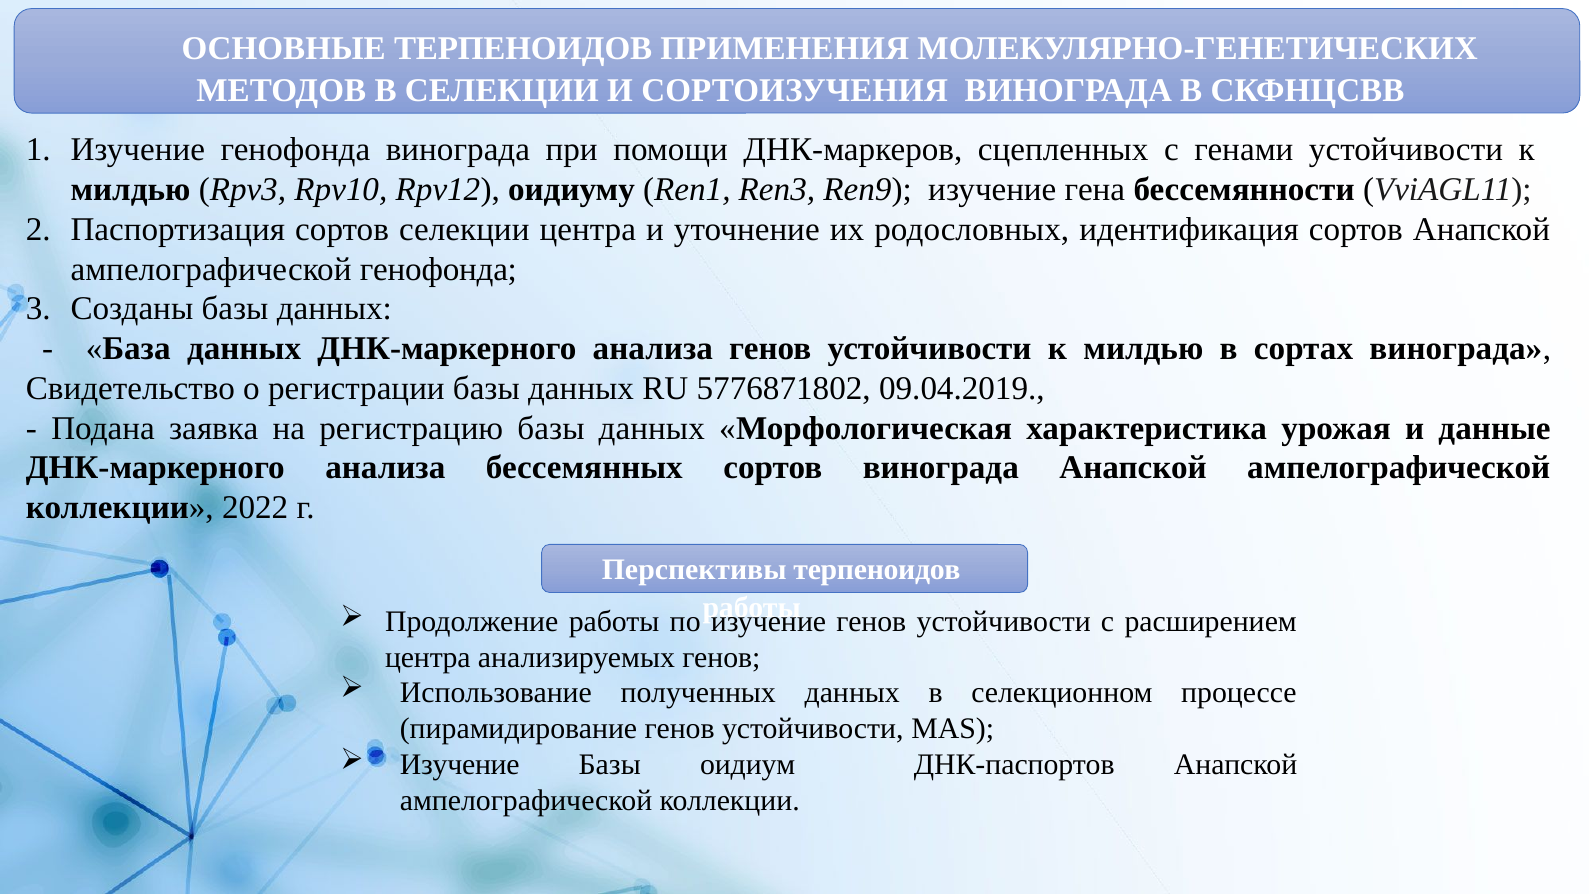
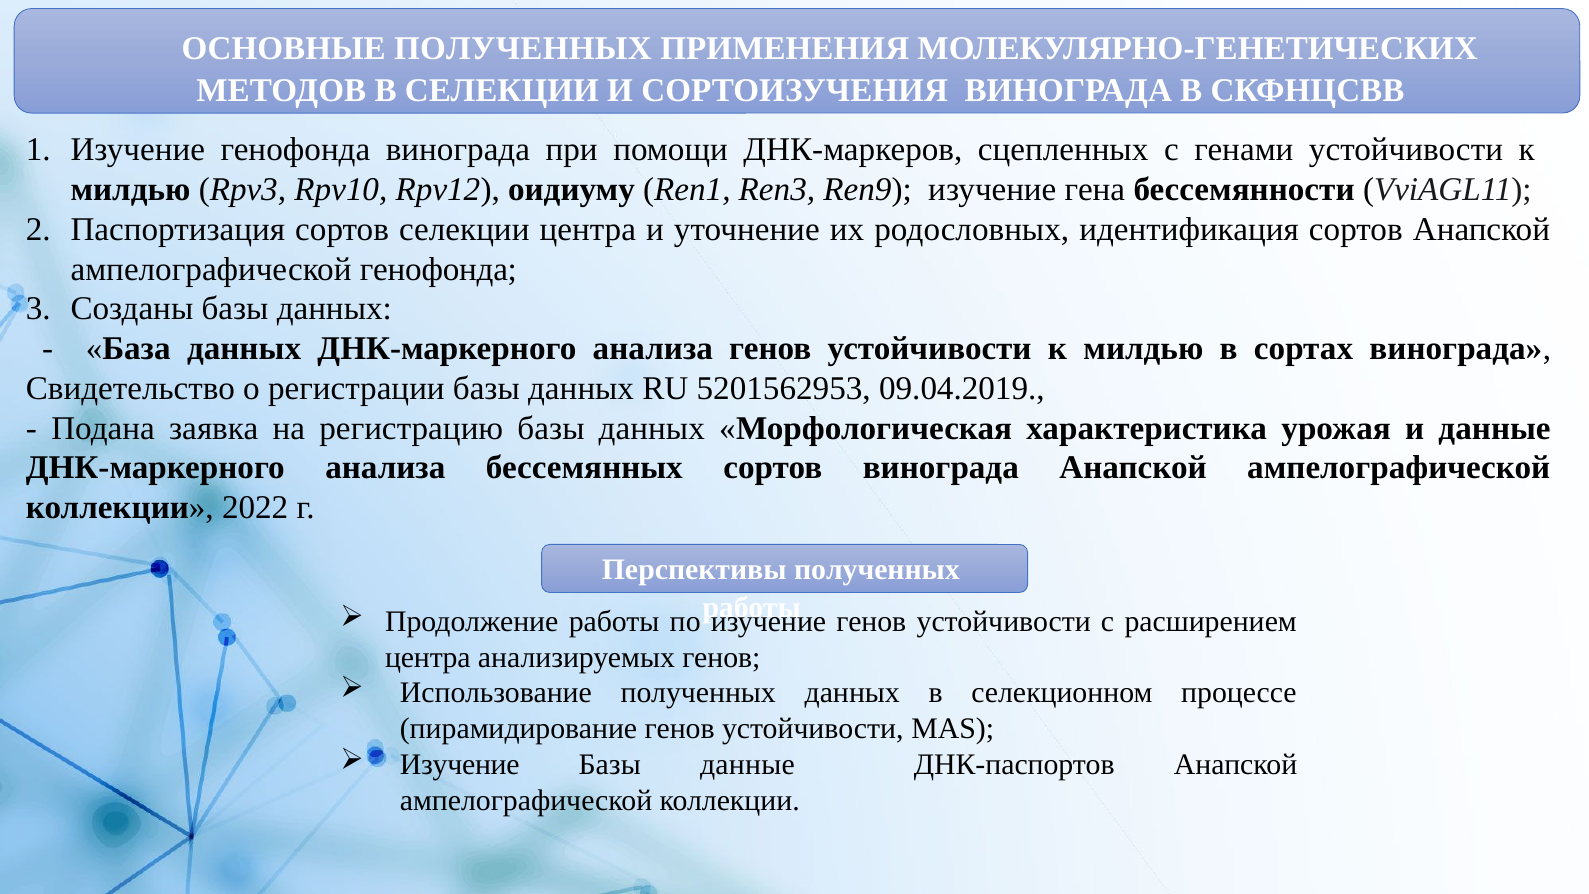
ОСНОВНЫЕ ТЕРПЕНОИДОВ: ТЕРПЕНОИДОВ -> ПОЛУЧЕННЫХ (523, 48)
5776871802: 5776871802 -> 5201562953 (784, 388)
Перспективы терпеноидов: терпеноидов -> полученных (877, 570)
Базы оидиум: оидиум -> данные (747, 764)
